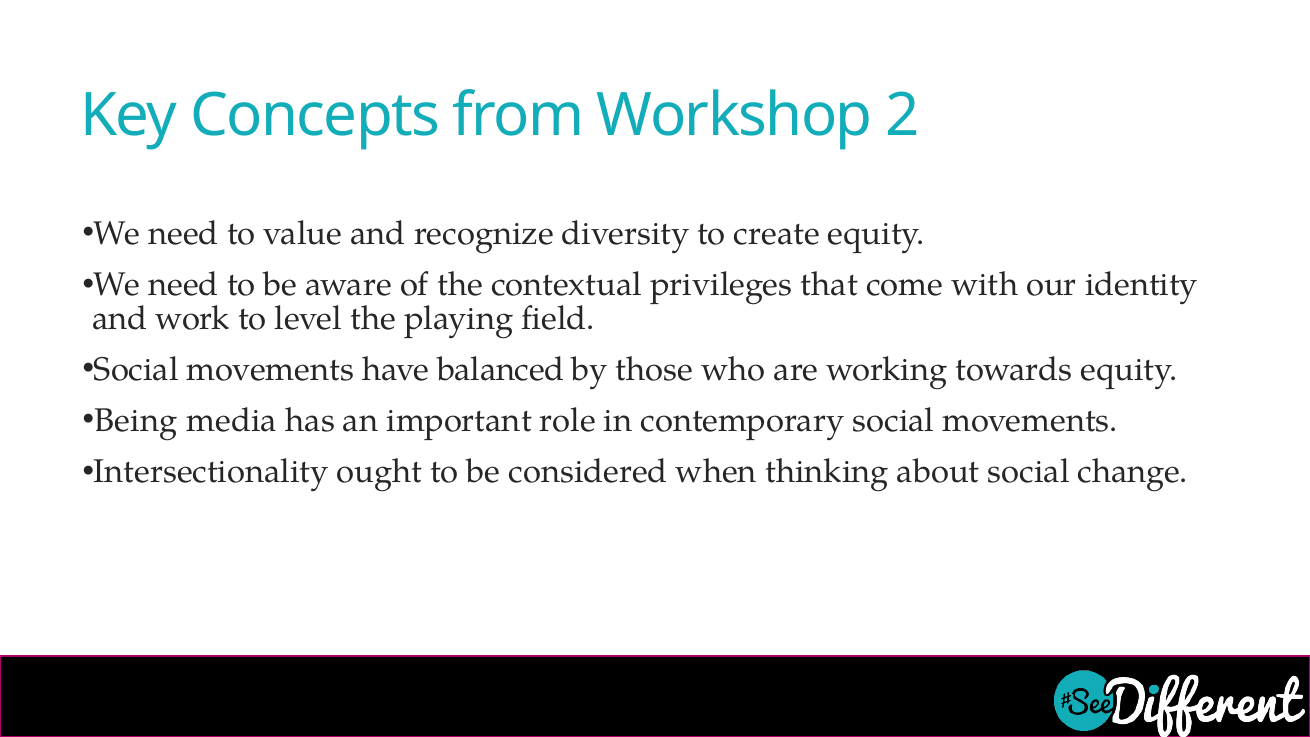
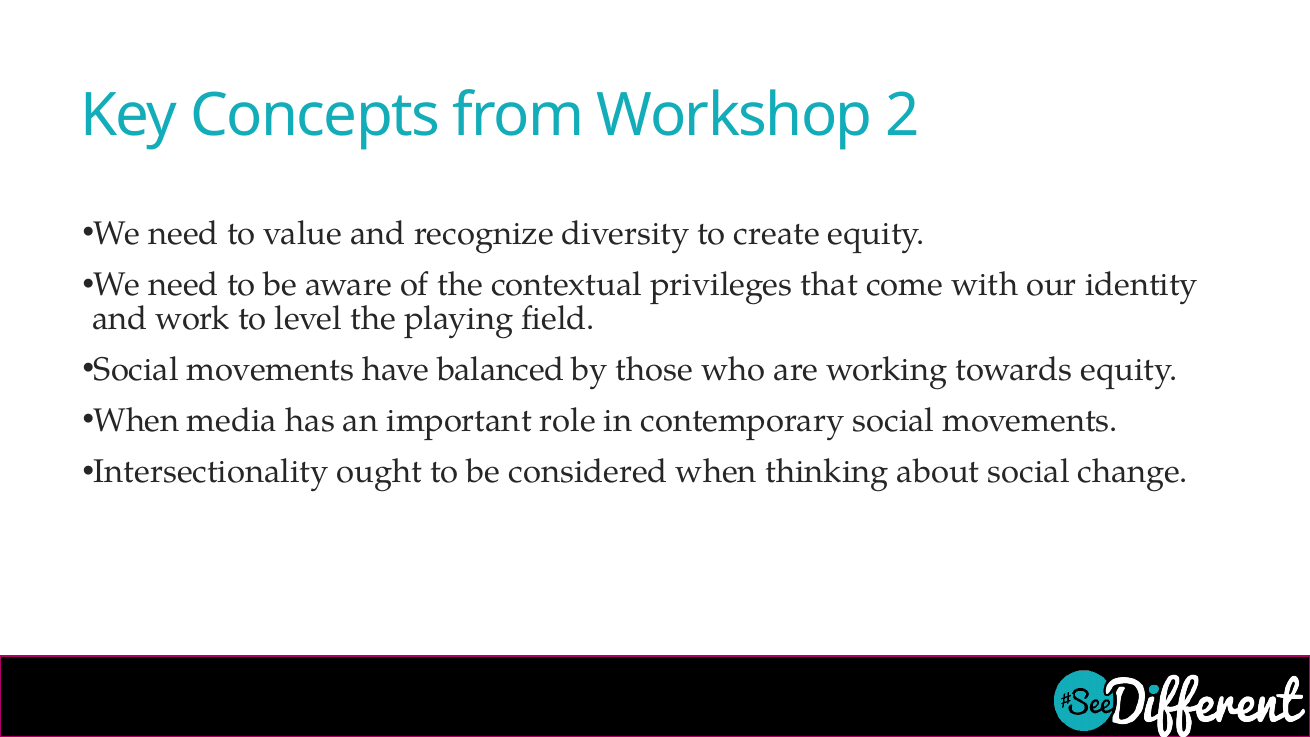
Being: Being -> When (137, 421)
